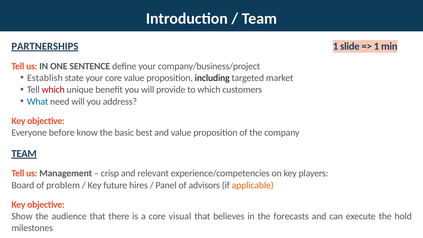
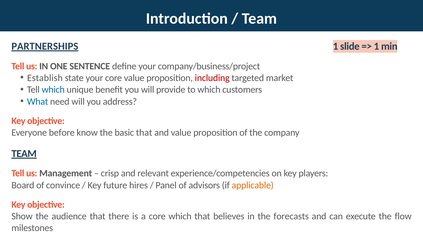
including colour: black -> red (212, 78)
which colour: red -> blue (53, 90)
basic best: best -> that (144, 133)
problem: problem -> convince (63, 185)
core visual: visual -> which (180, 216)
hold: hold -> flow (403, 216)
